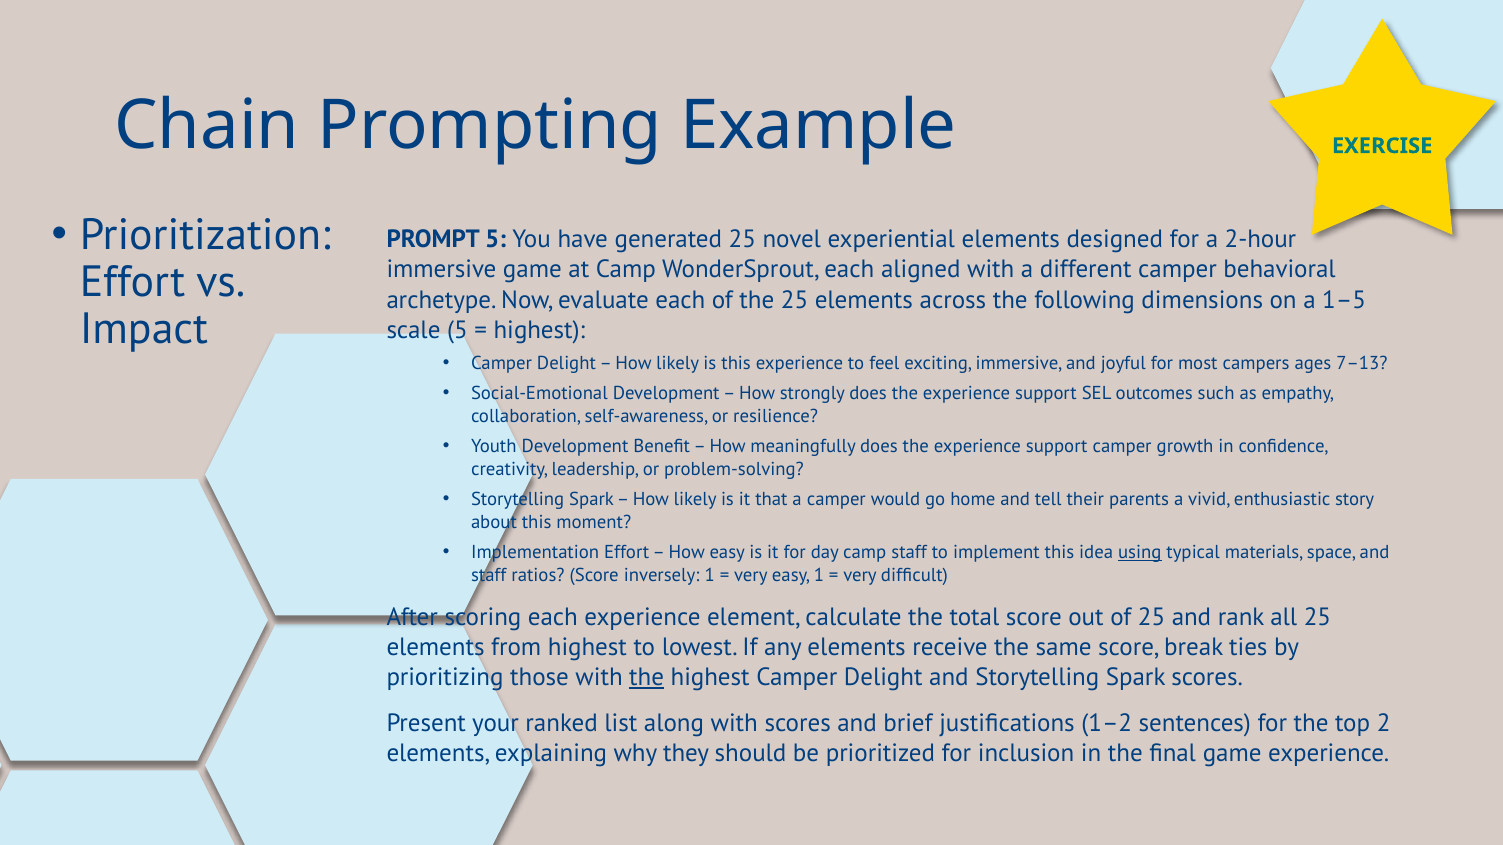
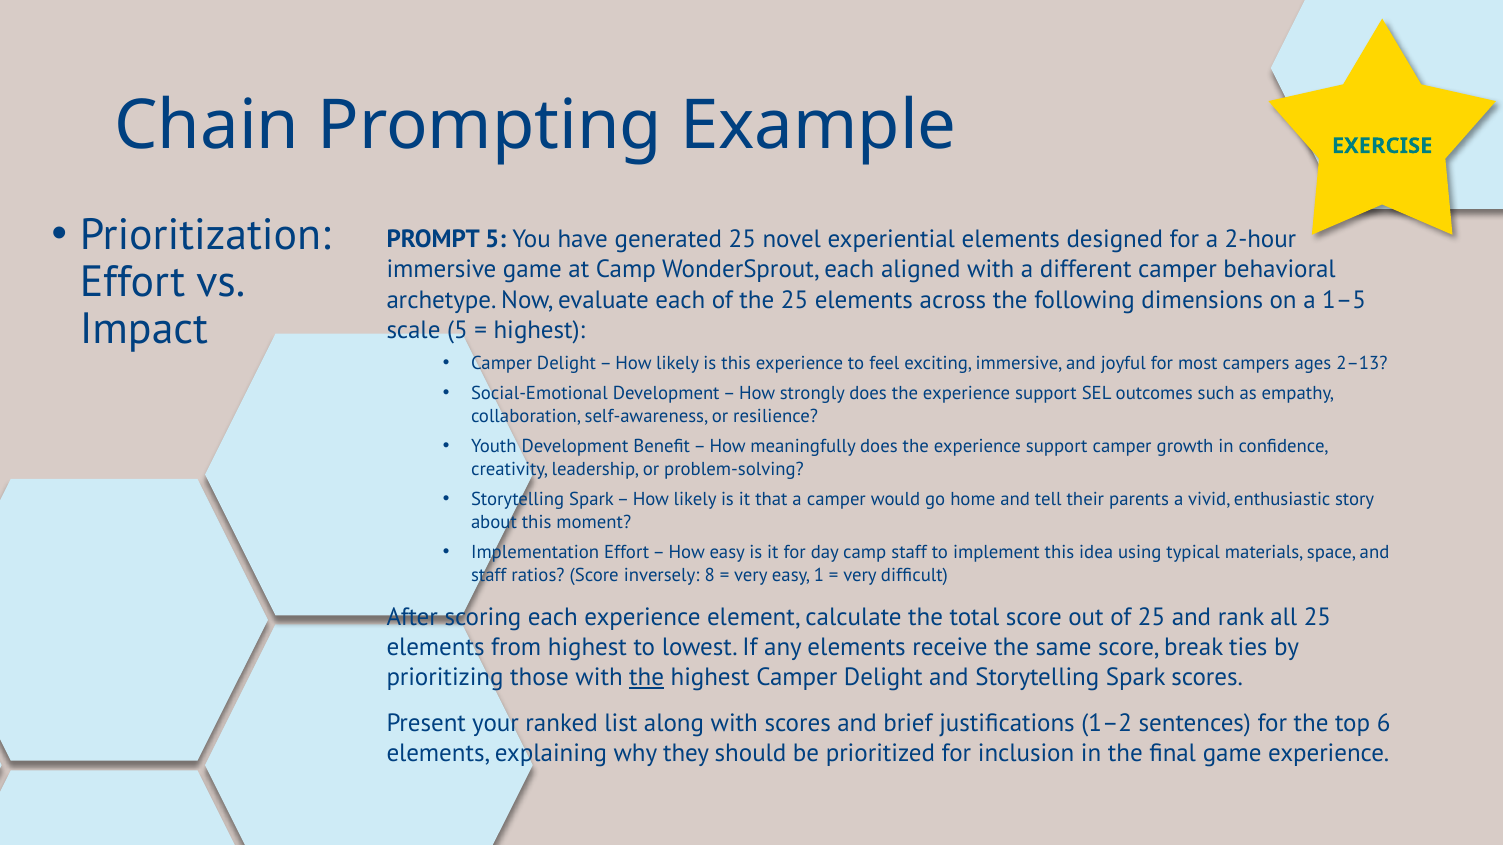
7–13: 7–13 -> 2–13 (1362, 364)
using underline: present -> none (1140, 553)
inversely 1: 1 -> 8 (710, 575)
2: 2 -> 6 (1384, 723)
